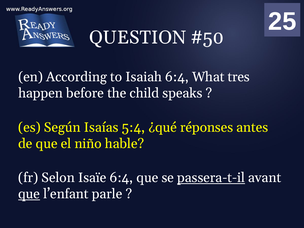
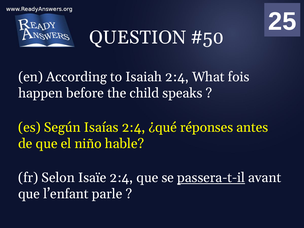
Isaiah 6:4: 6:4 -> 2:4 (177, 77)
tres: tres -> fois (239, 77)
Isaías 5:4: 5:4 -> 2:4 (133, 127)
Isaïe 6:4: 6:4 -> 2:4 (121, 178)
que underline: present -> none (29, 194)
